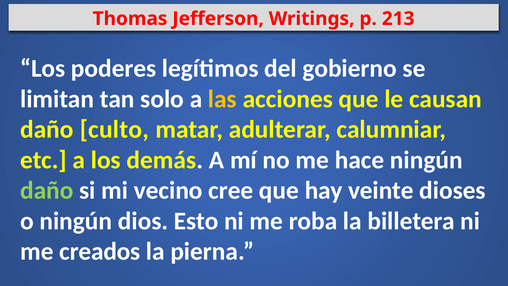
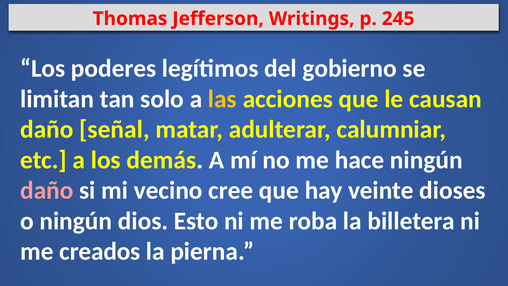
213: 213 -> 245 (398, 19)
culto: culto -> señal (114, 129)
daño colour: light green -> pink (47, 190)
